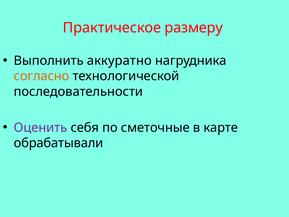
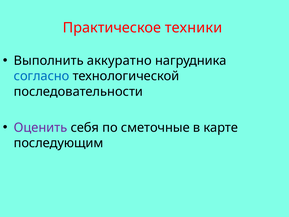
размеру: размеру -> техники (194, 28)
согласно colour: orange -> blue (42, 76)
обрабатывали: обрабатывали -> последующим (59, 143)
